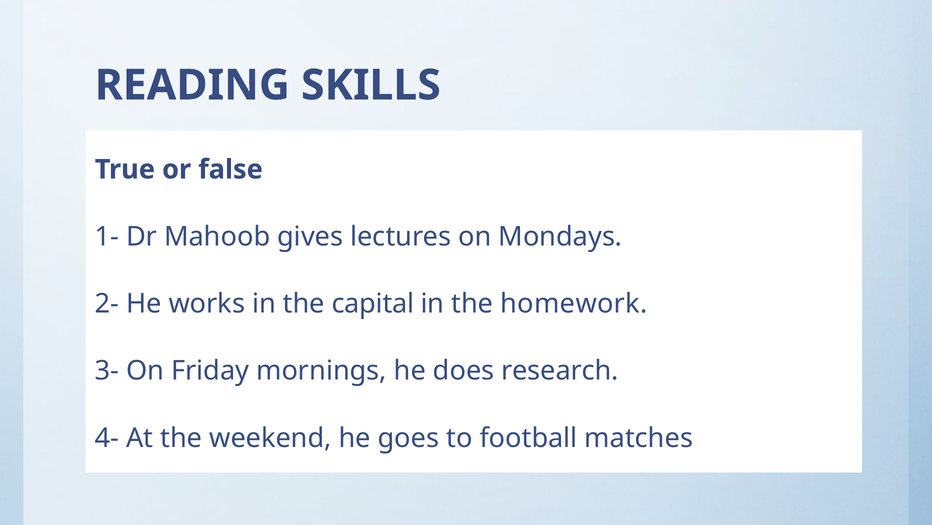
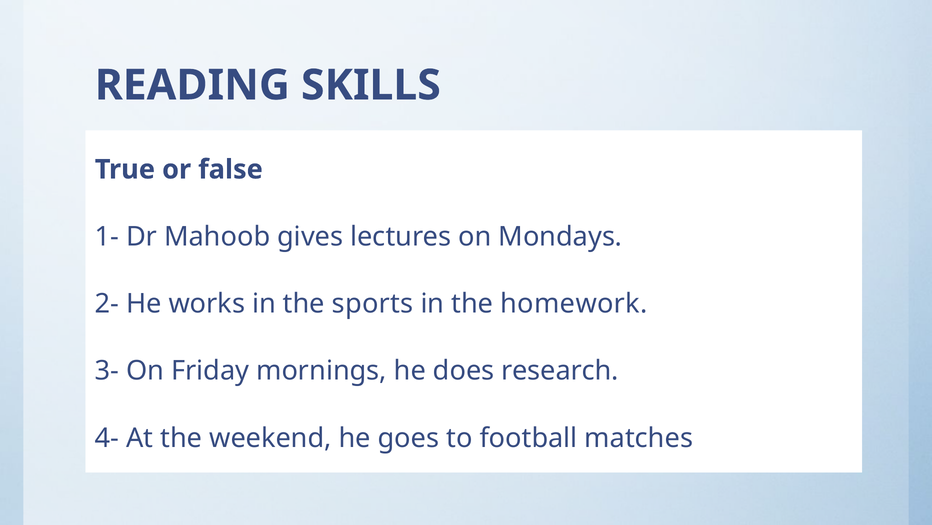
capital: capital -> sports (373, 303)
